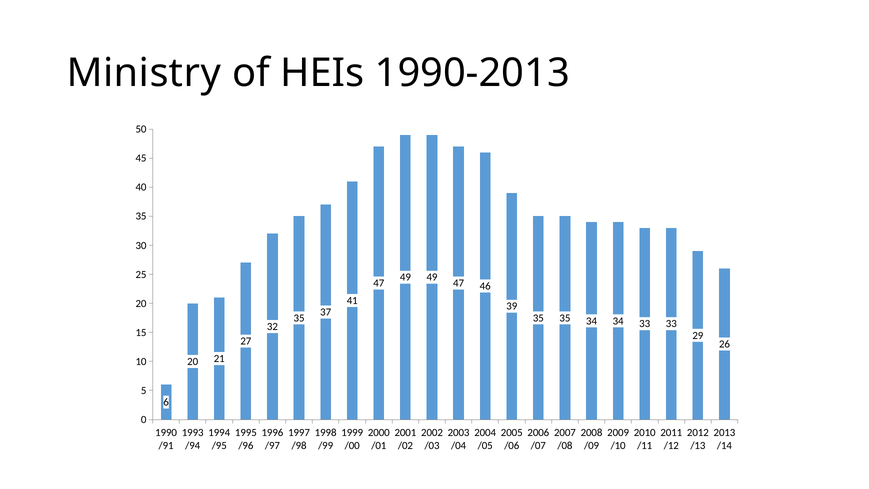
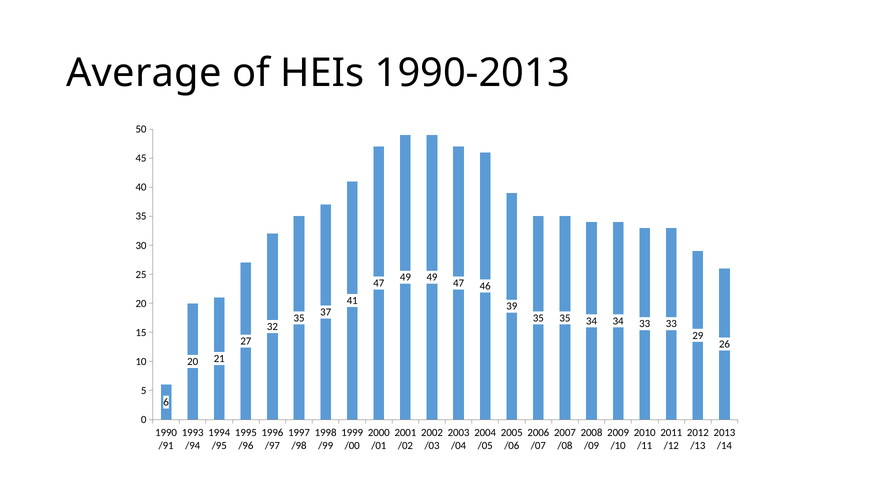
Ministry: Ministry -> Average (144, 73)
